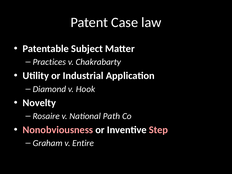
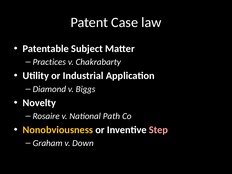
Hook: Hook -> Biggs (86, 89)
Nonobviousness colour: pink -> yellow (58, 130)
Entire: Entire -> Down (83, 143)
